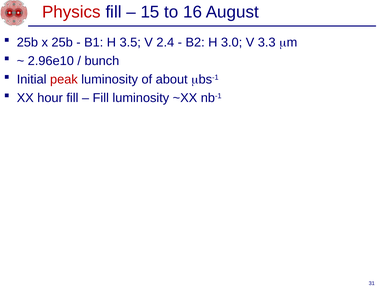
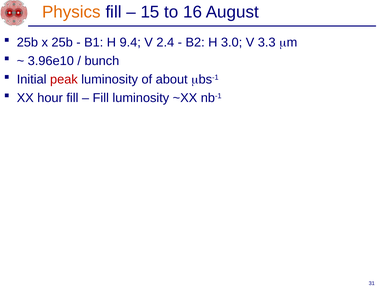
Physics colour: red -> orange (71, 12)
3.5: 3.5 -> 9.4 (130, 42)
2.96e10: 2.96e10 -> 3.96e10 (51, 61)
